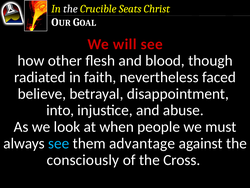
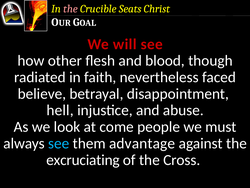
the colour: white -> pink (71, 9)
into: into -> hell (60, 110)
when: when -> come (117, 127)
consciously: consciously -> excruciating (83, 160)
